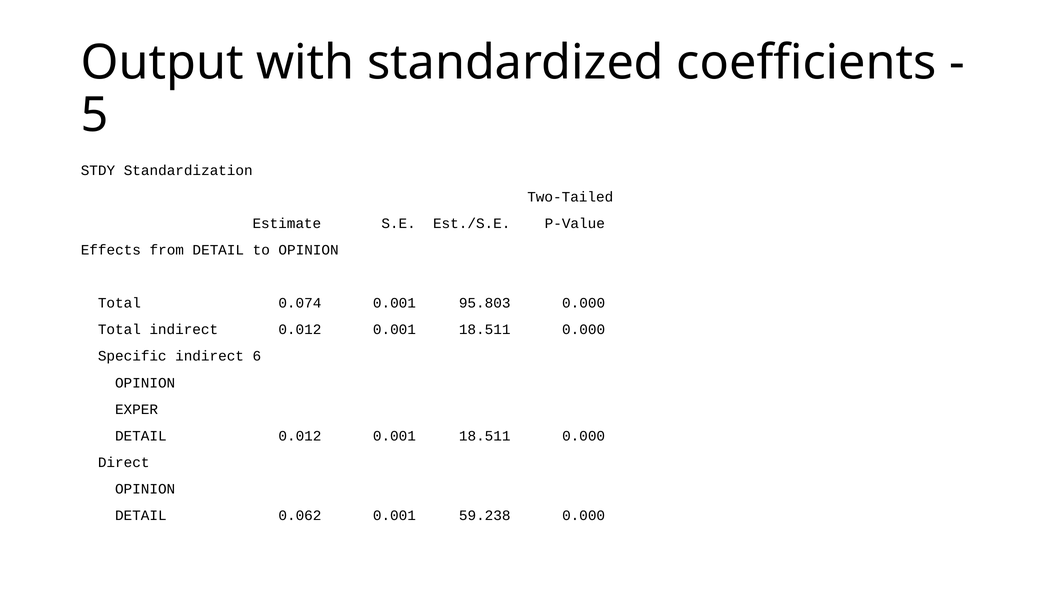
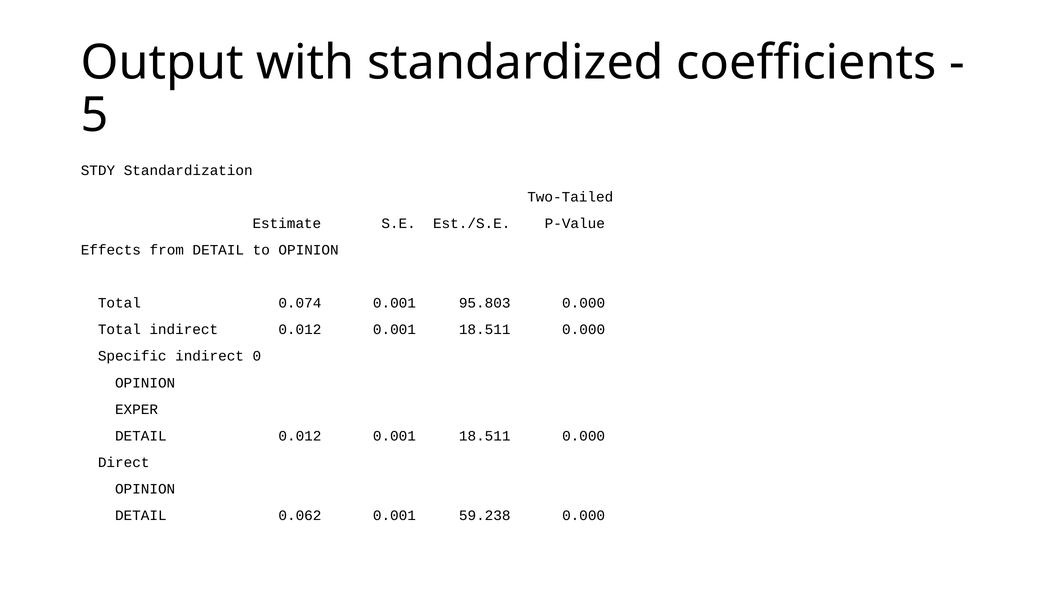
6: 6 -> 0 (257, 356)
